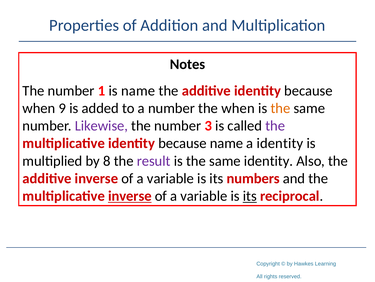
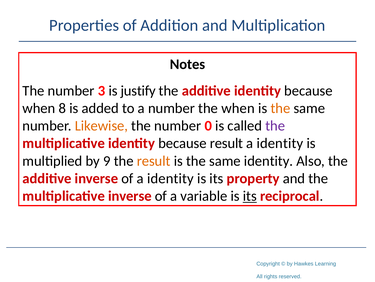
1: 1 -> 3 (102, 90)
is name: name -> justify (138, 90)
9: 9 -> 8 (62, 108)
Likewise colour: purple -> orange (101, 125)
3: 3 -> 0 (208, 125)
because name: name -> result (227, 143)
8: 8 -> 9 (107, 161)
result colour: purple -> orange (154, 161)
variable: variable -> identity (170, 178)
numbers: numbers -> property (253, 178)
inverse underline: present -> none (130, 196)
